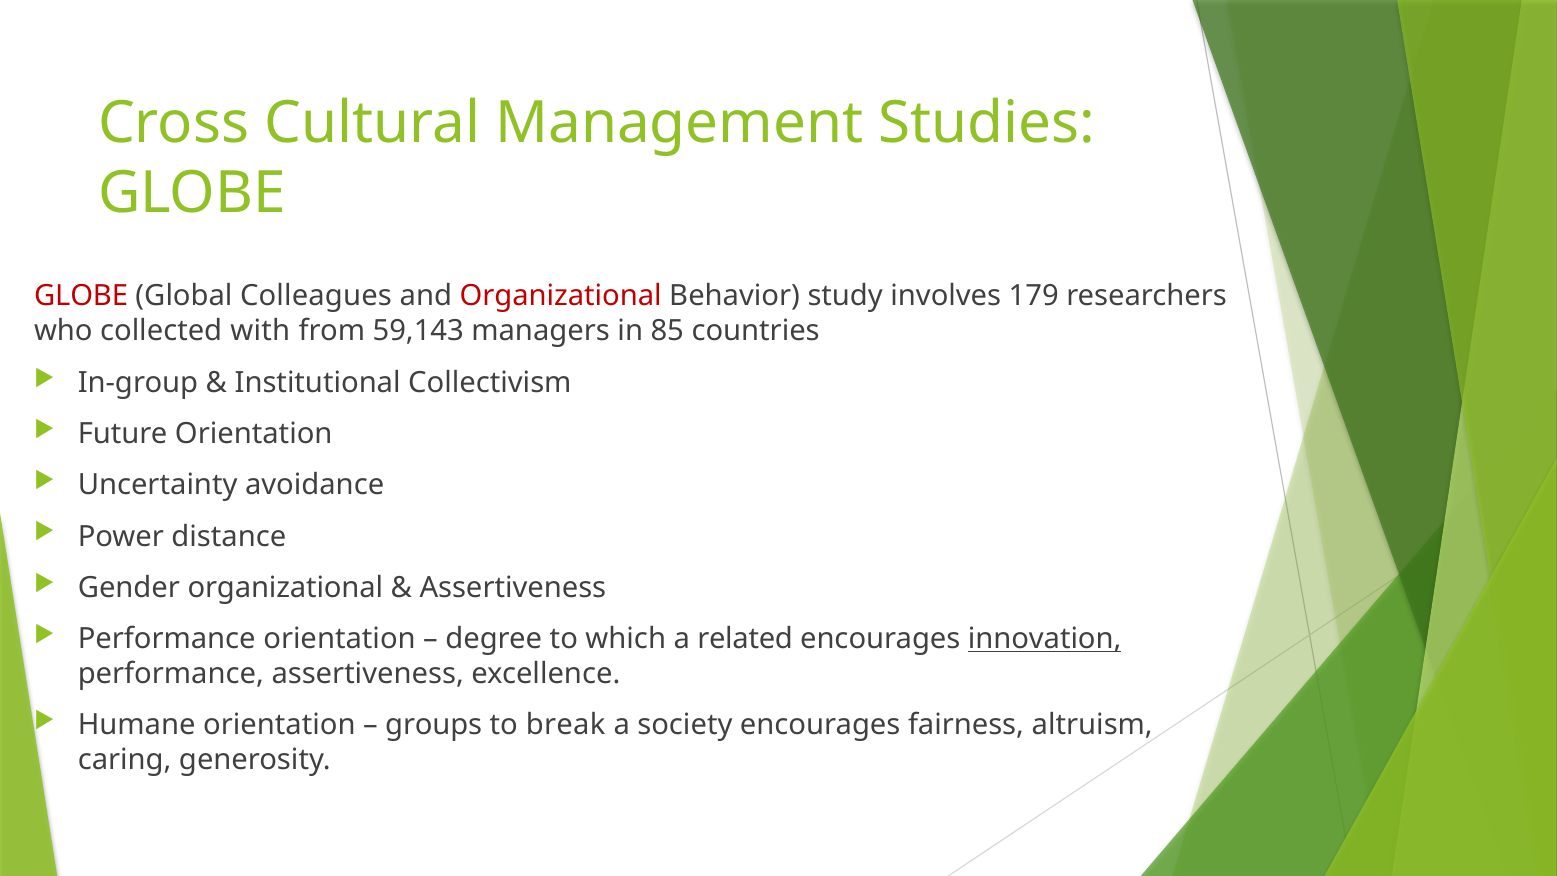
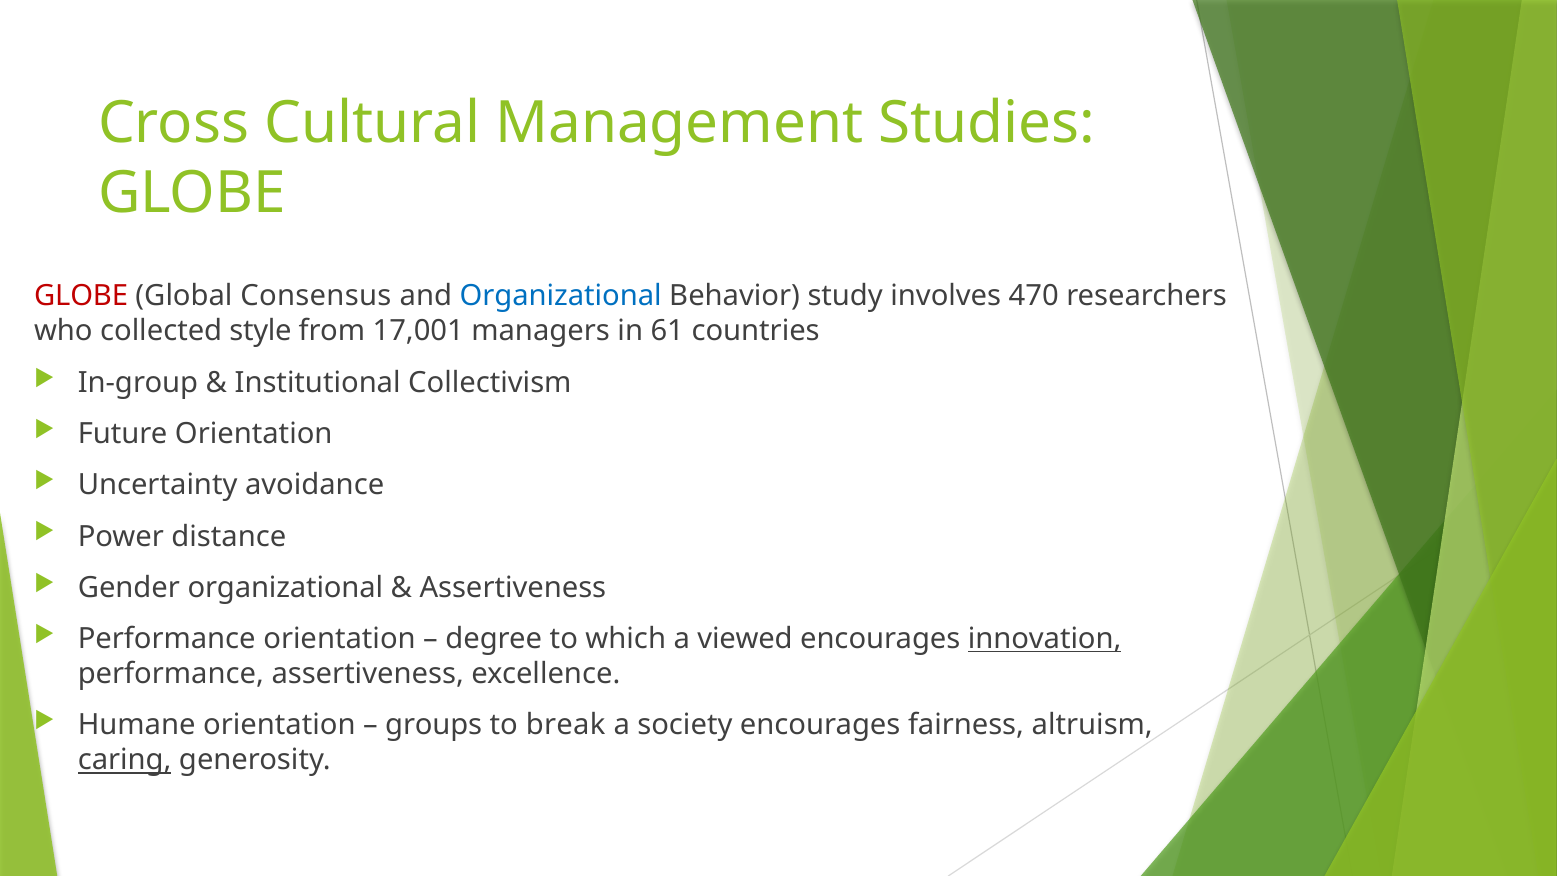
Colleagues: Colleagues -> Consensus (316, 296)
Organizational colour: red -> blue (561, 296)
179: 179 -> 470 (1034, 296)
with: with -> style (261, 331)
59,143: 59,143 -> 17,001 (418, 331)
85: 85 -> 61 (667, 331)
related: related -> viewed (745, 639)
caring underline: none -> present (125, 760)
